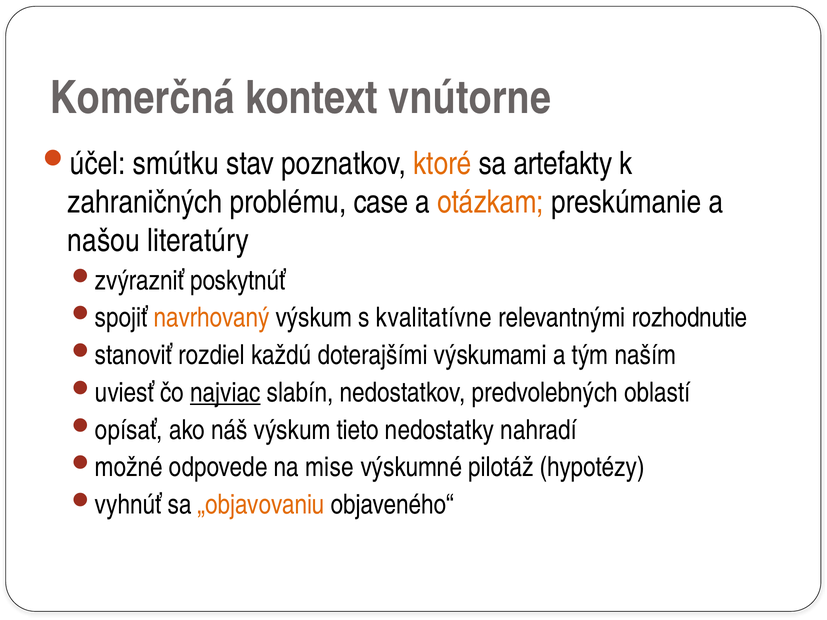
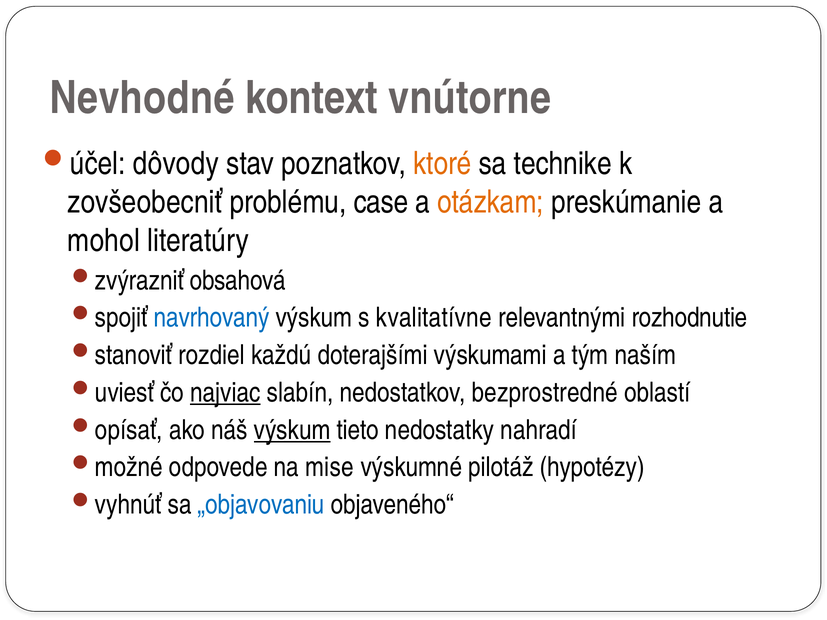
Komerčná: Komerčná -> Nevhodné (142, 98)
smútku: smútku -> dôvody (176, 164)
artefakty: artefakty -> technike (563, 164)
zahraničných: zahraničných -> zovšeobecniť (145, 202)
našou: našou -> mohol (104, 241)
poskytnúť: poskytnúť -> obsahová (238, 281)
navrhovaný colour: orange -> blue (212, 318)
predvolebných: predvolebných -> bezprostredné (545, 393)
výskum underline: none -> present (292, 430)
„objavovaniu colour: orange -> blue (261, 505)
